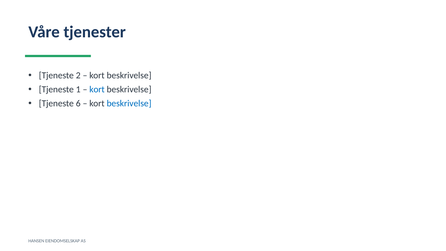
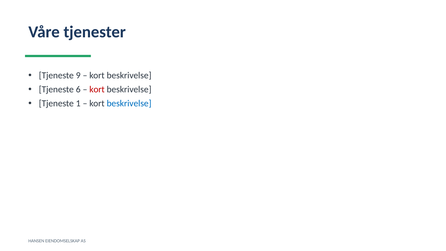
2: 2 -> 9 (78, 76)
1: 1 -> 6 (78, 89)
kort colour: blue -> red (97, 89)
6: 6 -> 1 (78, 103)
